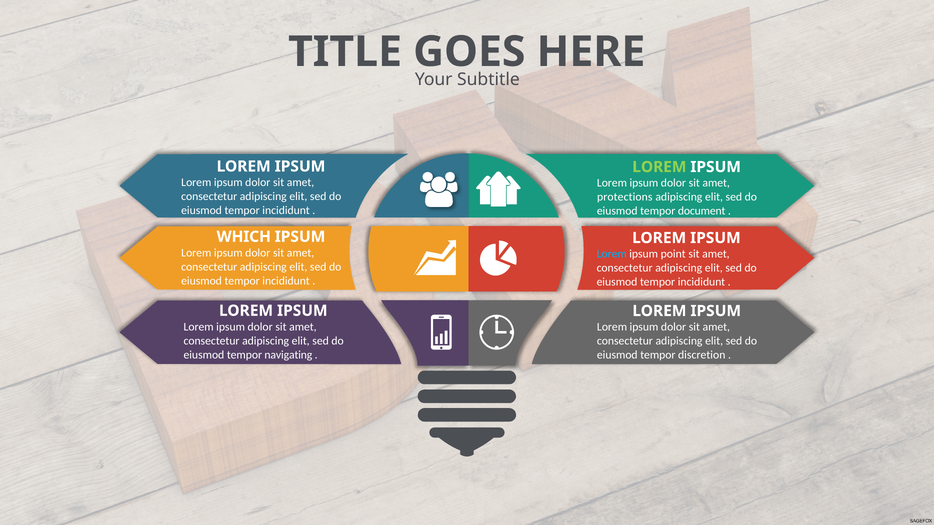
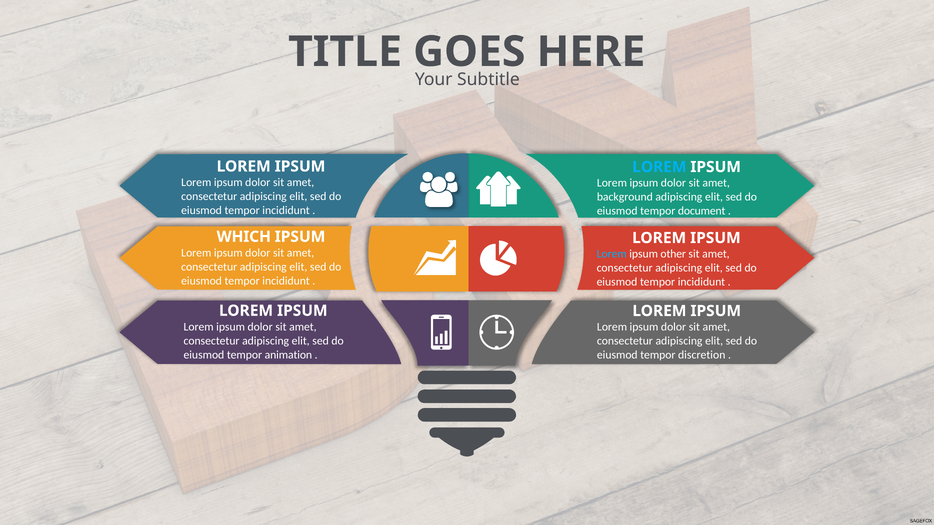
LOREM colour: light green -> light blue (659, 167)
protections: protections -> background (625, 197)
point: point -> other (673, 254)
navigating: navigating -> animation (288, 355)
